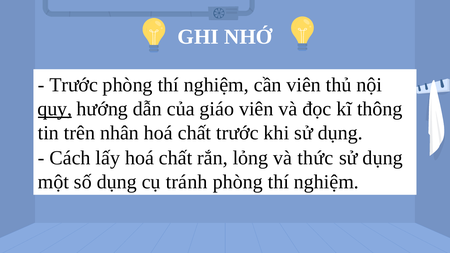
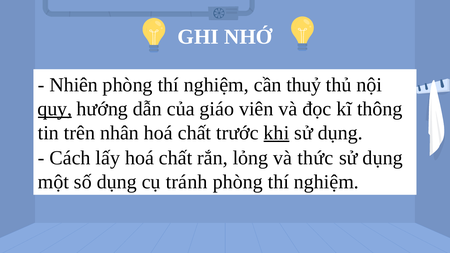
Trước: Trước -> Nhiên (74, 85)
cần viên: viên -> thuỷ (304, 85)
khi underline: none -> present (276, 133)
